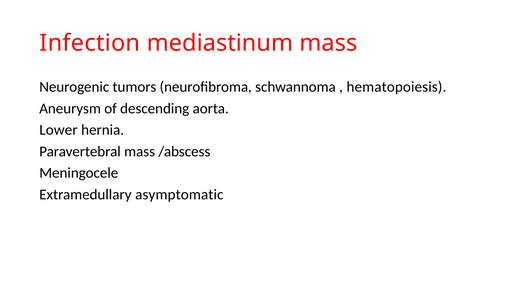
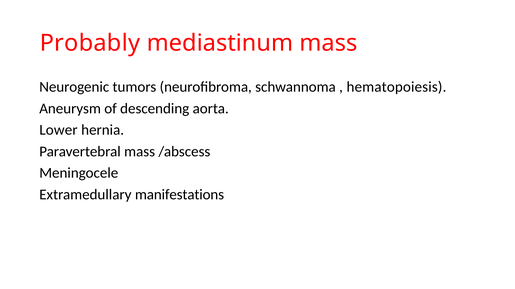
Infection: Infection -> Probably (90, 43)
asymptomatic: asymptomatic -> manifestations (179, 195)
